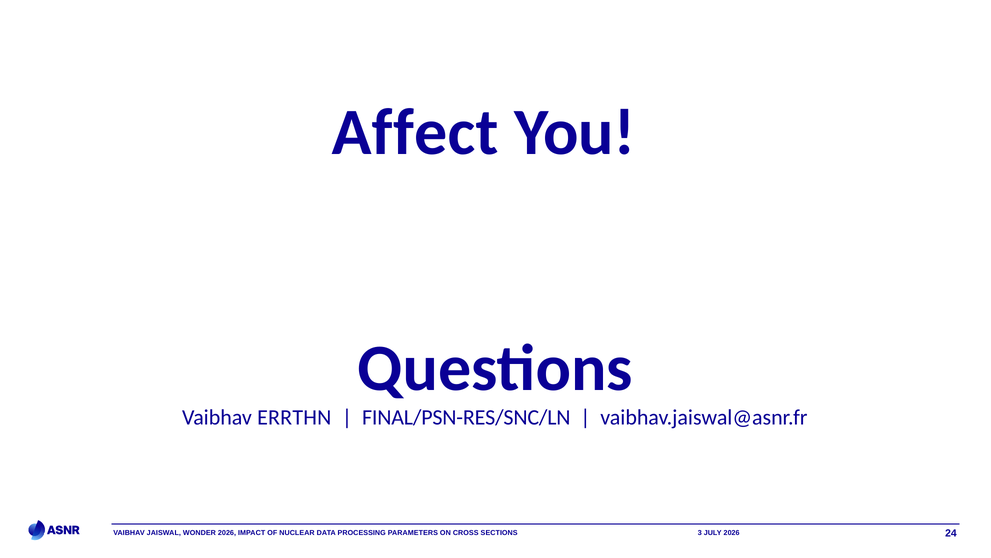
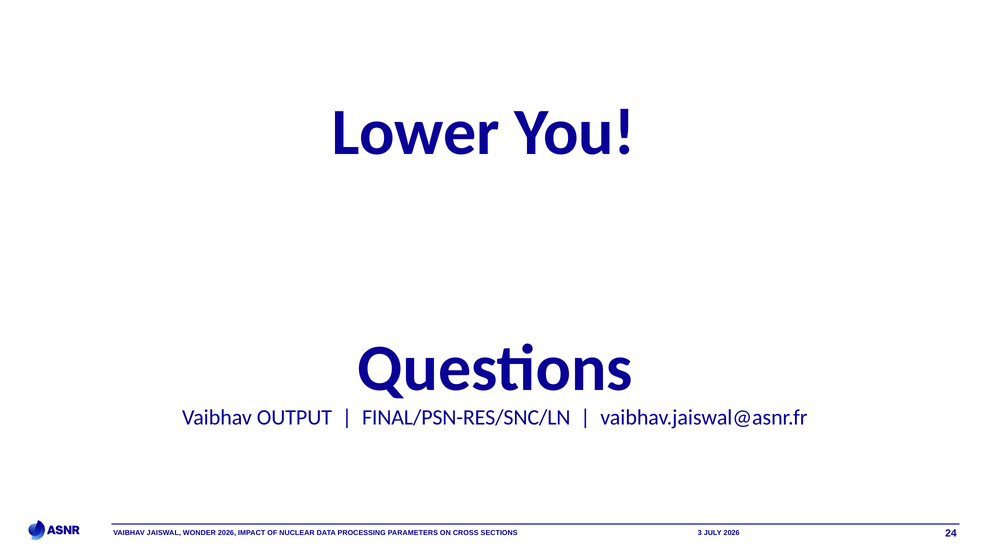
Affect: Affect -> Lower (415, 133)
ERRTHN: ERRTHN -> OUTPUT (294, 417)
